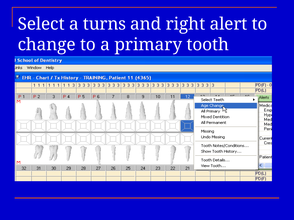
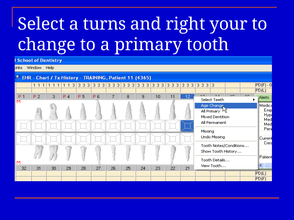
alert: alert -> your (229, 24)
